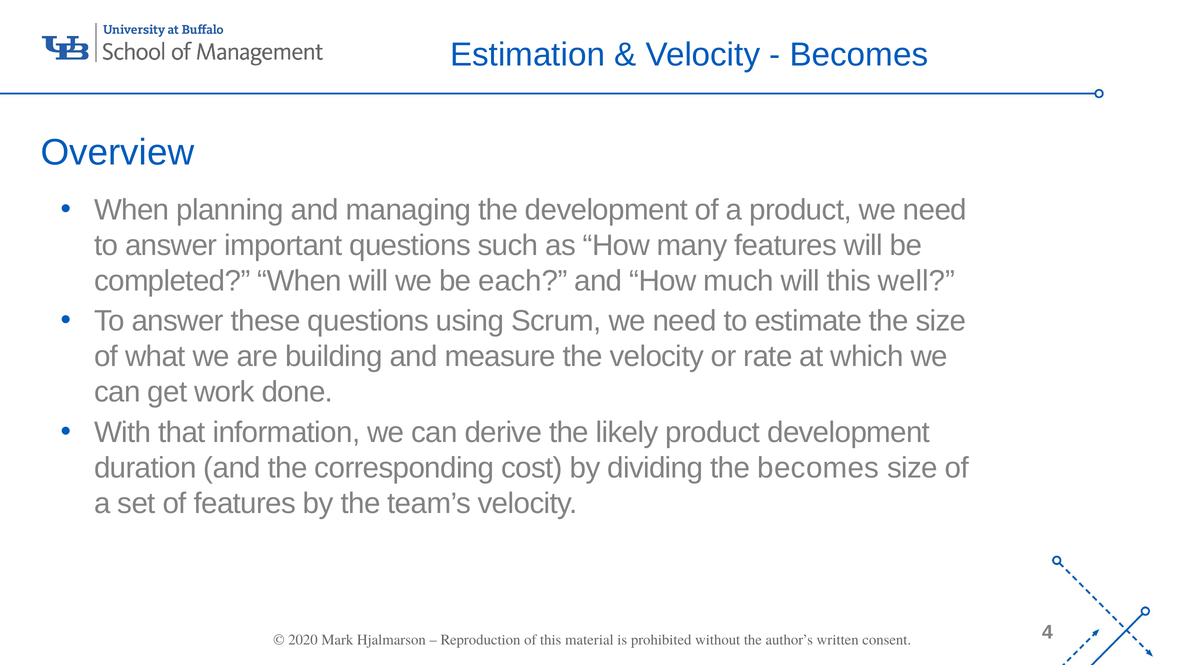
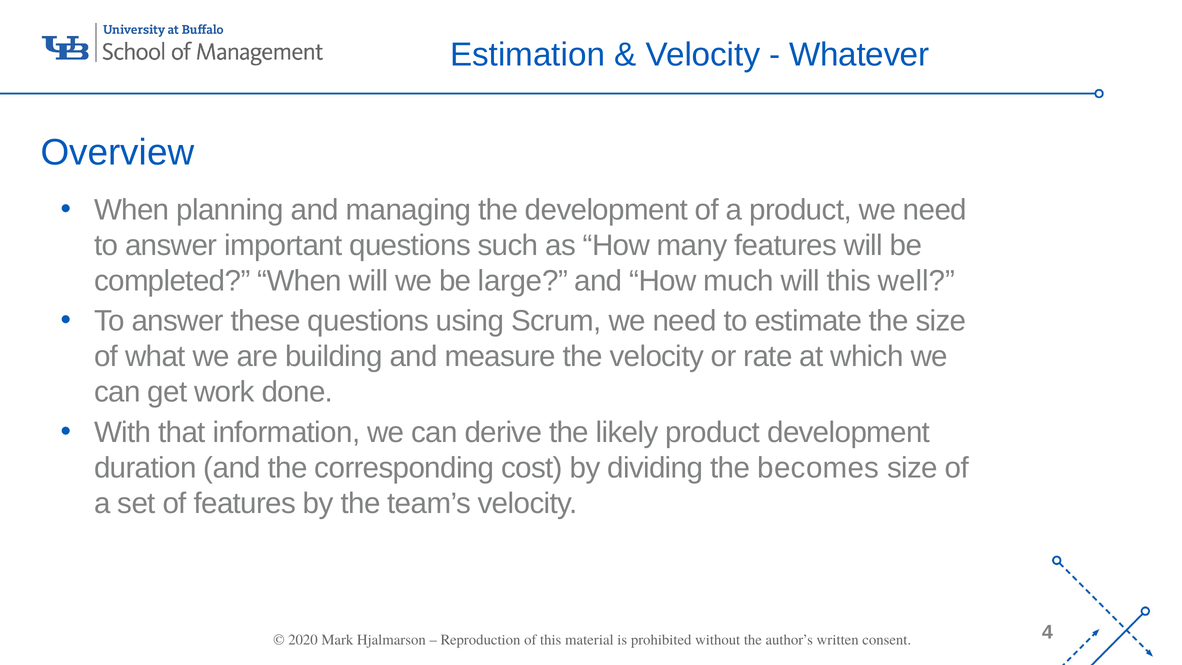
Becomes: Becomes -> Whatever (859, 55)
each: each -> large (523, 281)
